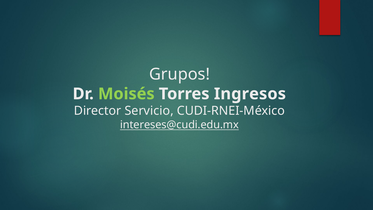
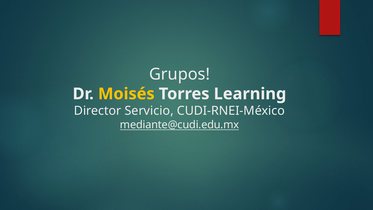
Moisés colour: light green -> yellow (126, 94)
Ingresos: Ingresos -> Learning (250, 94)
intereses@cudi.edu.mx: intereses@cudi.edu.mx -> mediante@cudi.edu.mx (180, 125)
